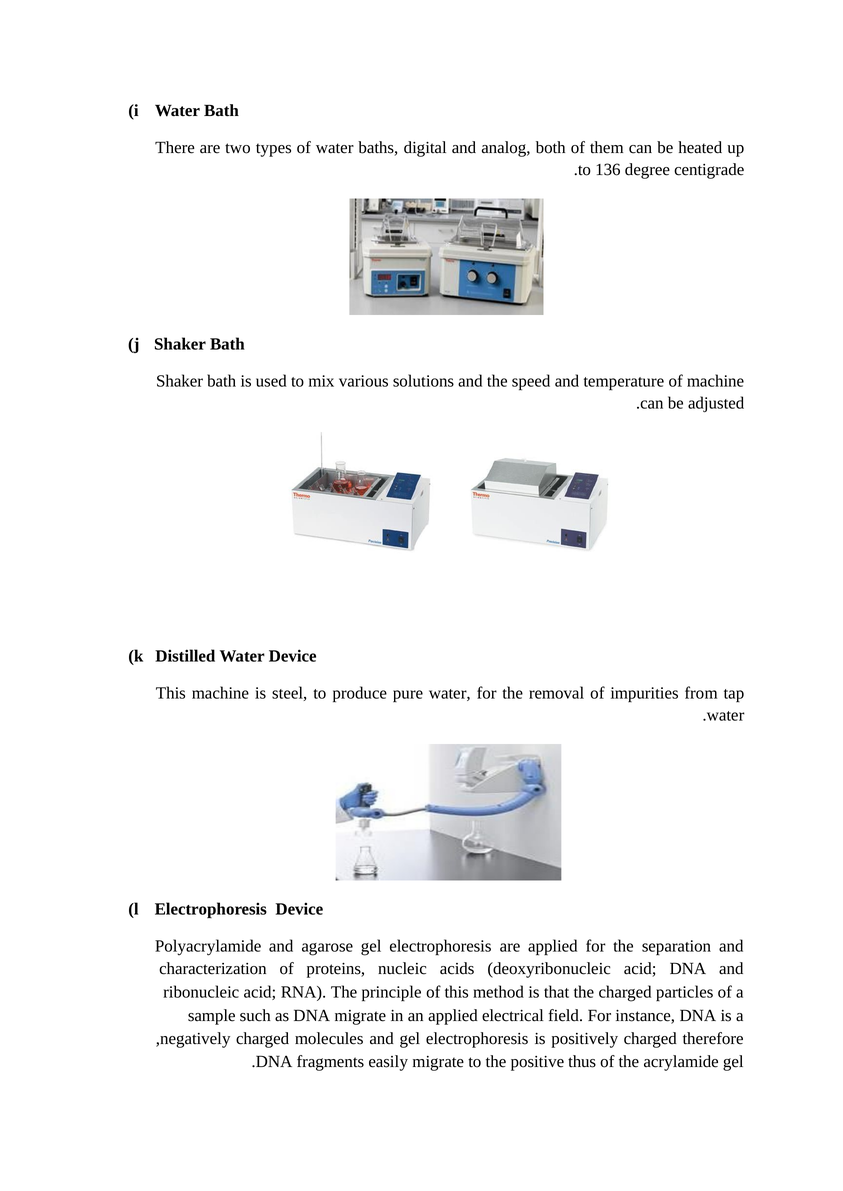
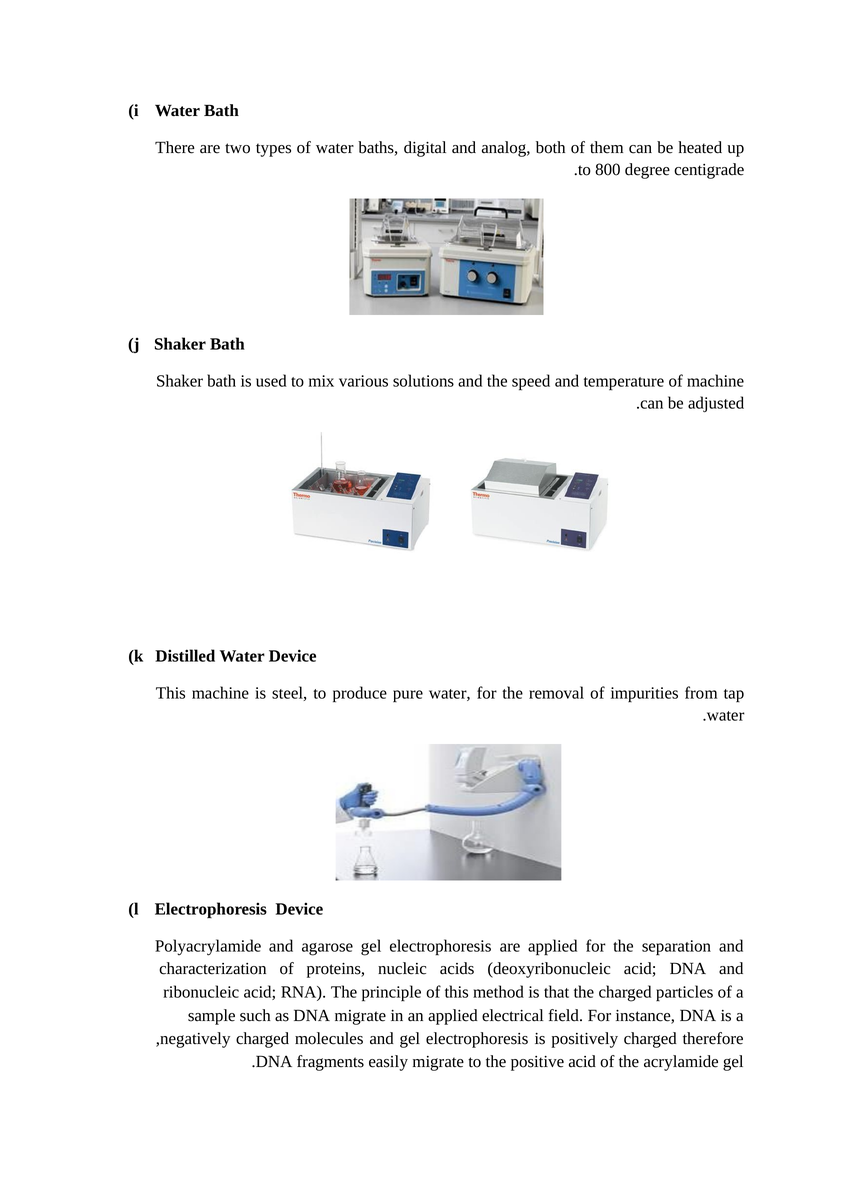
136: 136 -> 800 (608, 170)
positive thus: thus -> acid (582, 1062)
